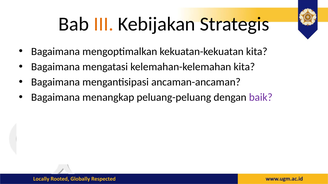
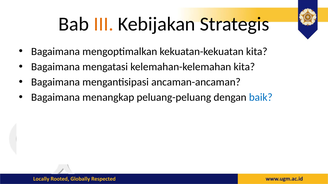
baik colour: purple -> blue (261, 98)
